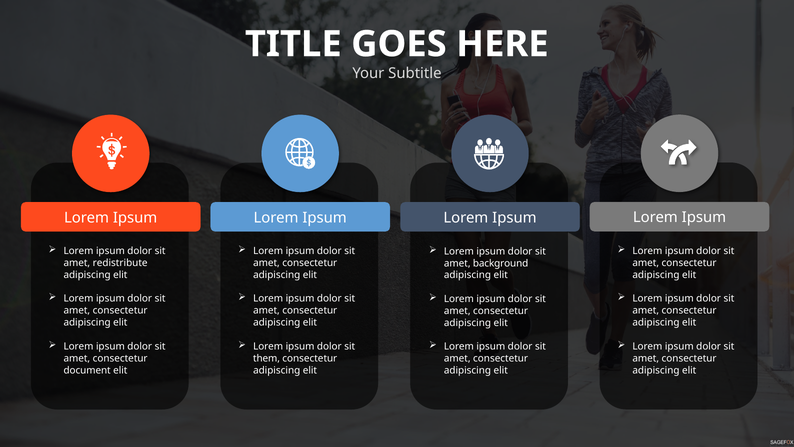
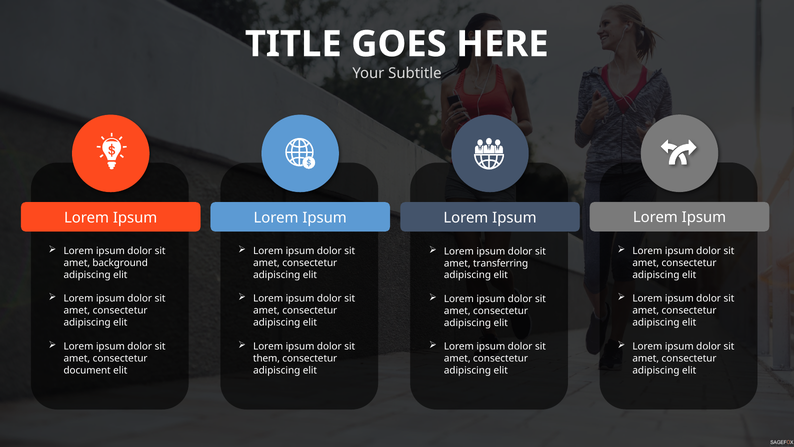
redistribute: redistribute -> background (120, 263)
background: background -> transferring (501, 263)
